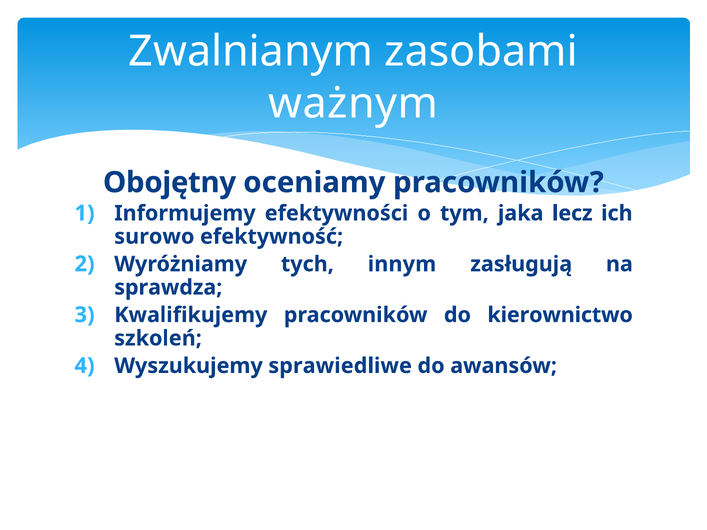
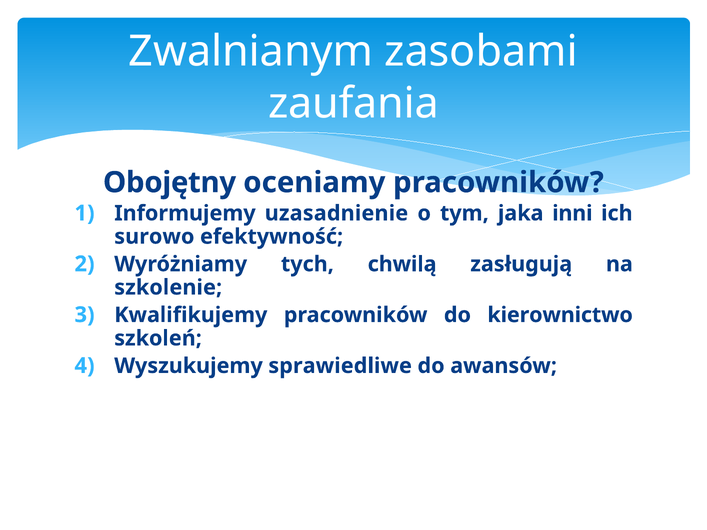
ważnym: ważnym -> zaufania (354, 103)
efektywności: efektywności -> uzasadnienie (336, 213)
lecz: lecz -> inni (572, 213)
innym: innym -> chwilą (402, 264)
sprawdza: sprawdza -> szkolenie (168, 288)
